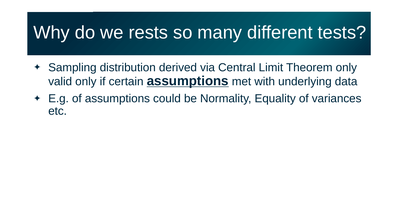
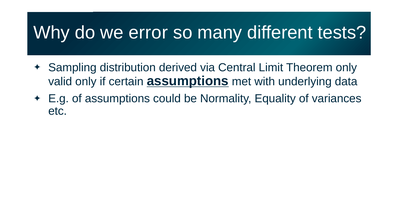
rests: rests -> error (148, 33)
